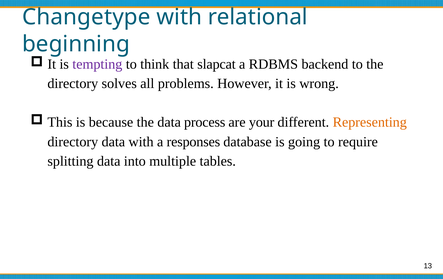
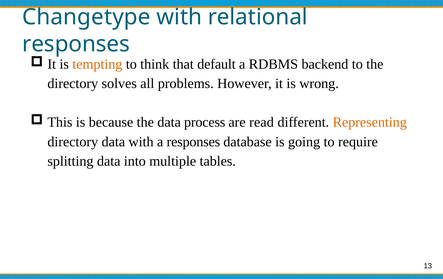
beginning: beginning -> responses (76, 44)
tempting colour: purple -> orange (97, 64)
slapcat: slapcat -> default (216, 64)
your: your -> read (261, 122)
